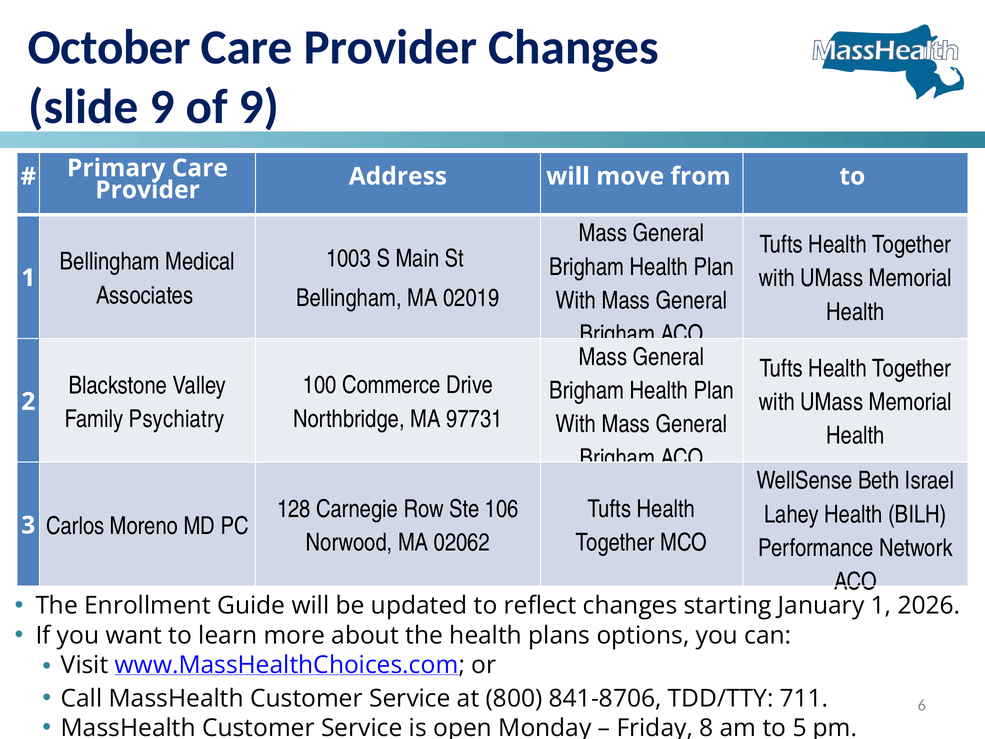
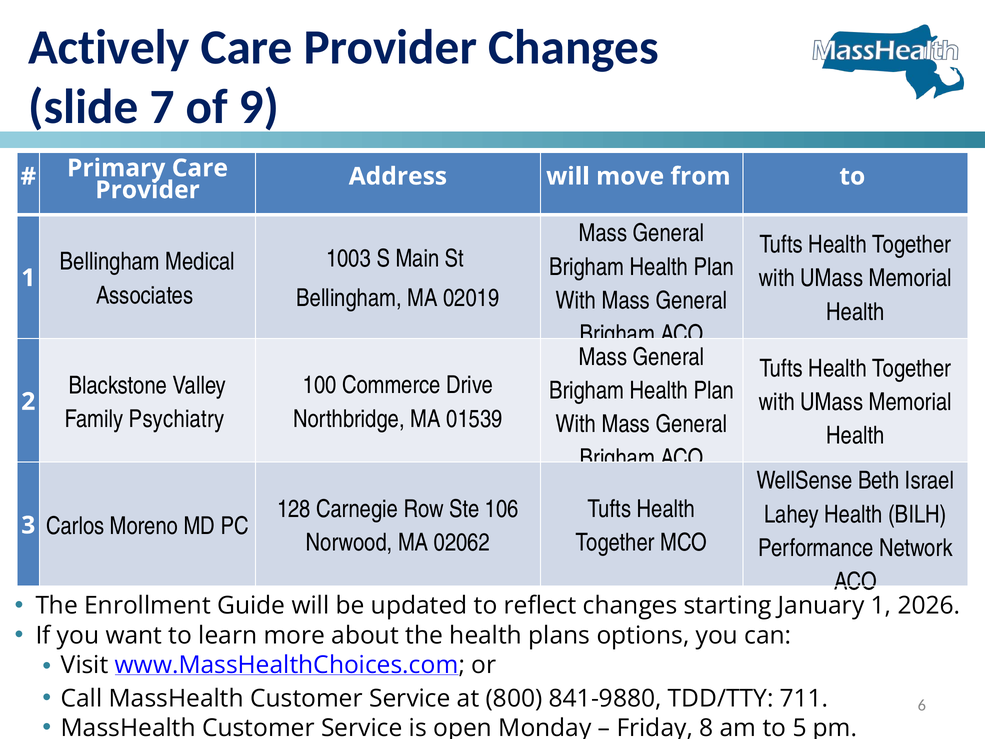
October: October -> Actively (109, 48)
slide 9: 9 -> 7 (162, 107)
97731: 97731 -> 01539 (474, 419)
841-8706: 841-8706 -> 841-9880 (605, 698)
